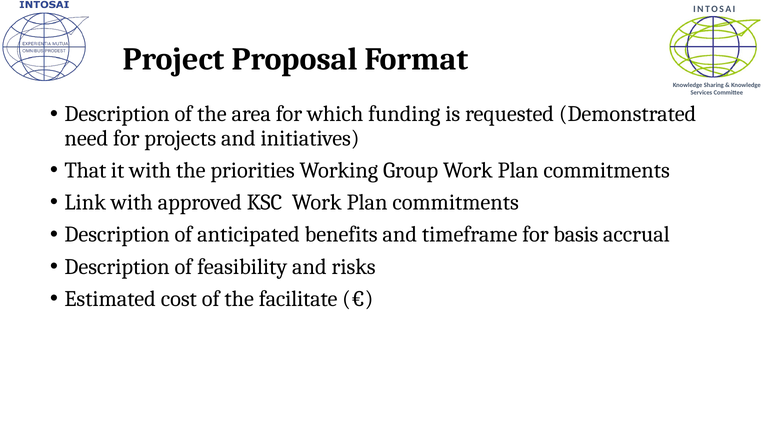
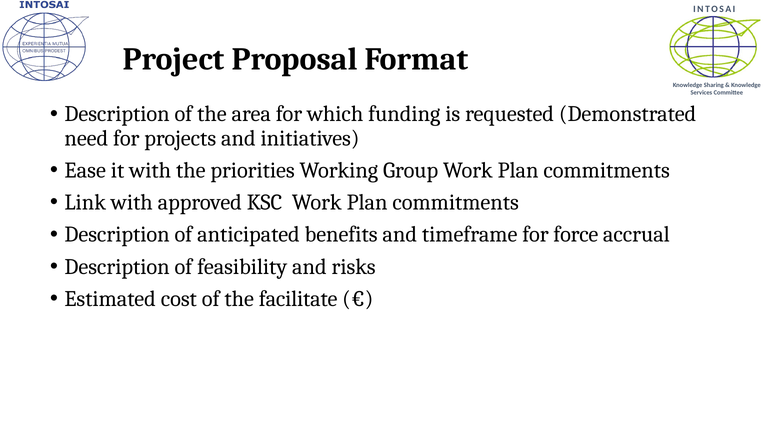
That: That -> Ease (85, 170)
basis: basis -> force (576, 235)
